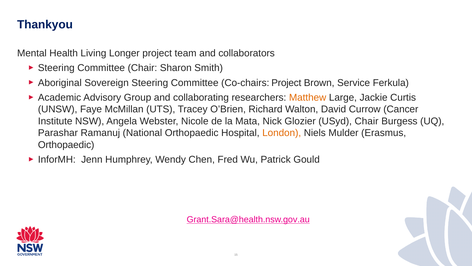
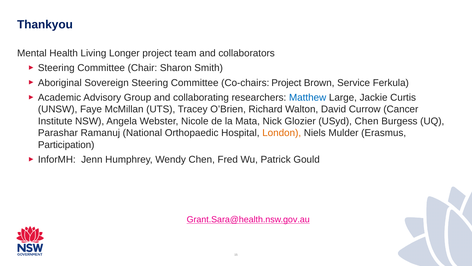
Matthew colour: orange -> blue (308, 97)
USyd Chair: Chair -> Chen (367, 121)
Orthopaedic: Orthopaedic -> Participation (66, 145)
